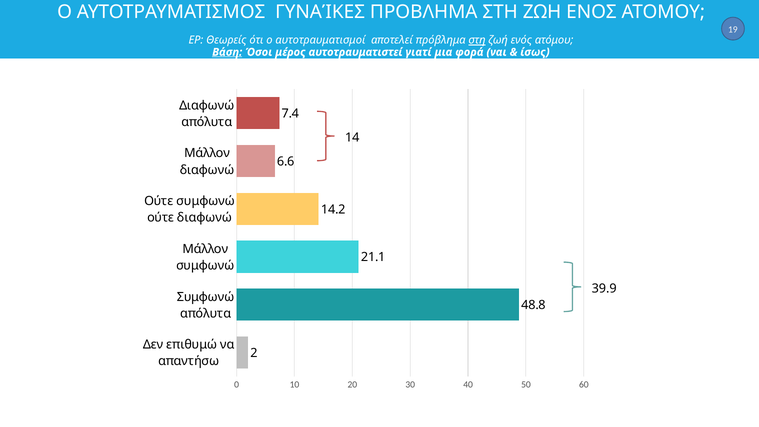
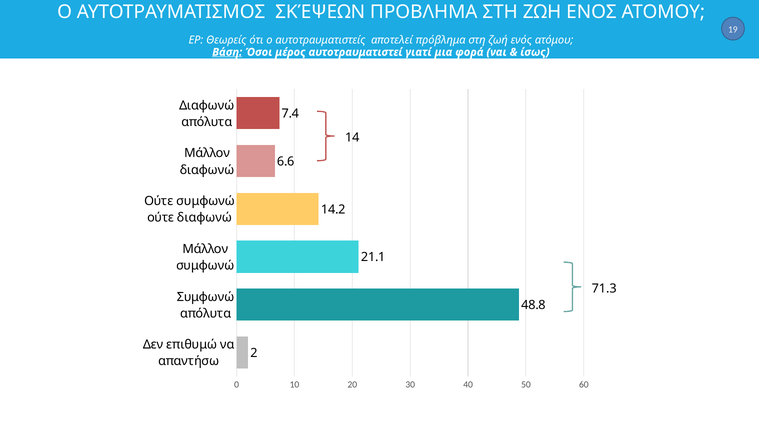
ΓΥΝΑΊΚΕΣ: ΓΥΝΑΊΚΕΣ -> ΣΚΈΨΕΩΝ (320, 12)
αυτοτραυματισμοί: αυτοτραυματισμοί -> αυτοτραυματιστείς (320, 40)
στη underline: present -> none (477, 40)
39.9: 39.9 -> 71.3 (604, 289)
